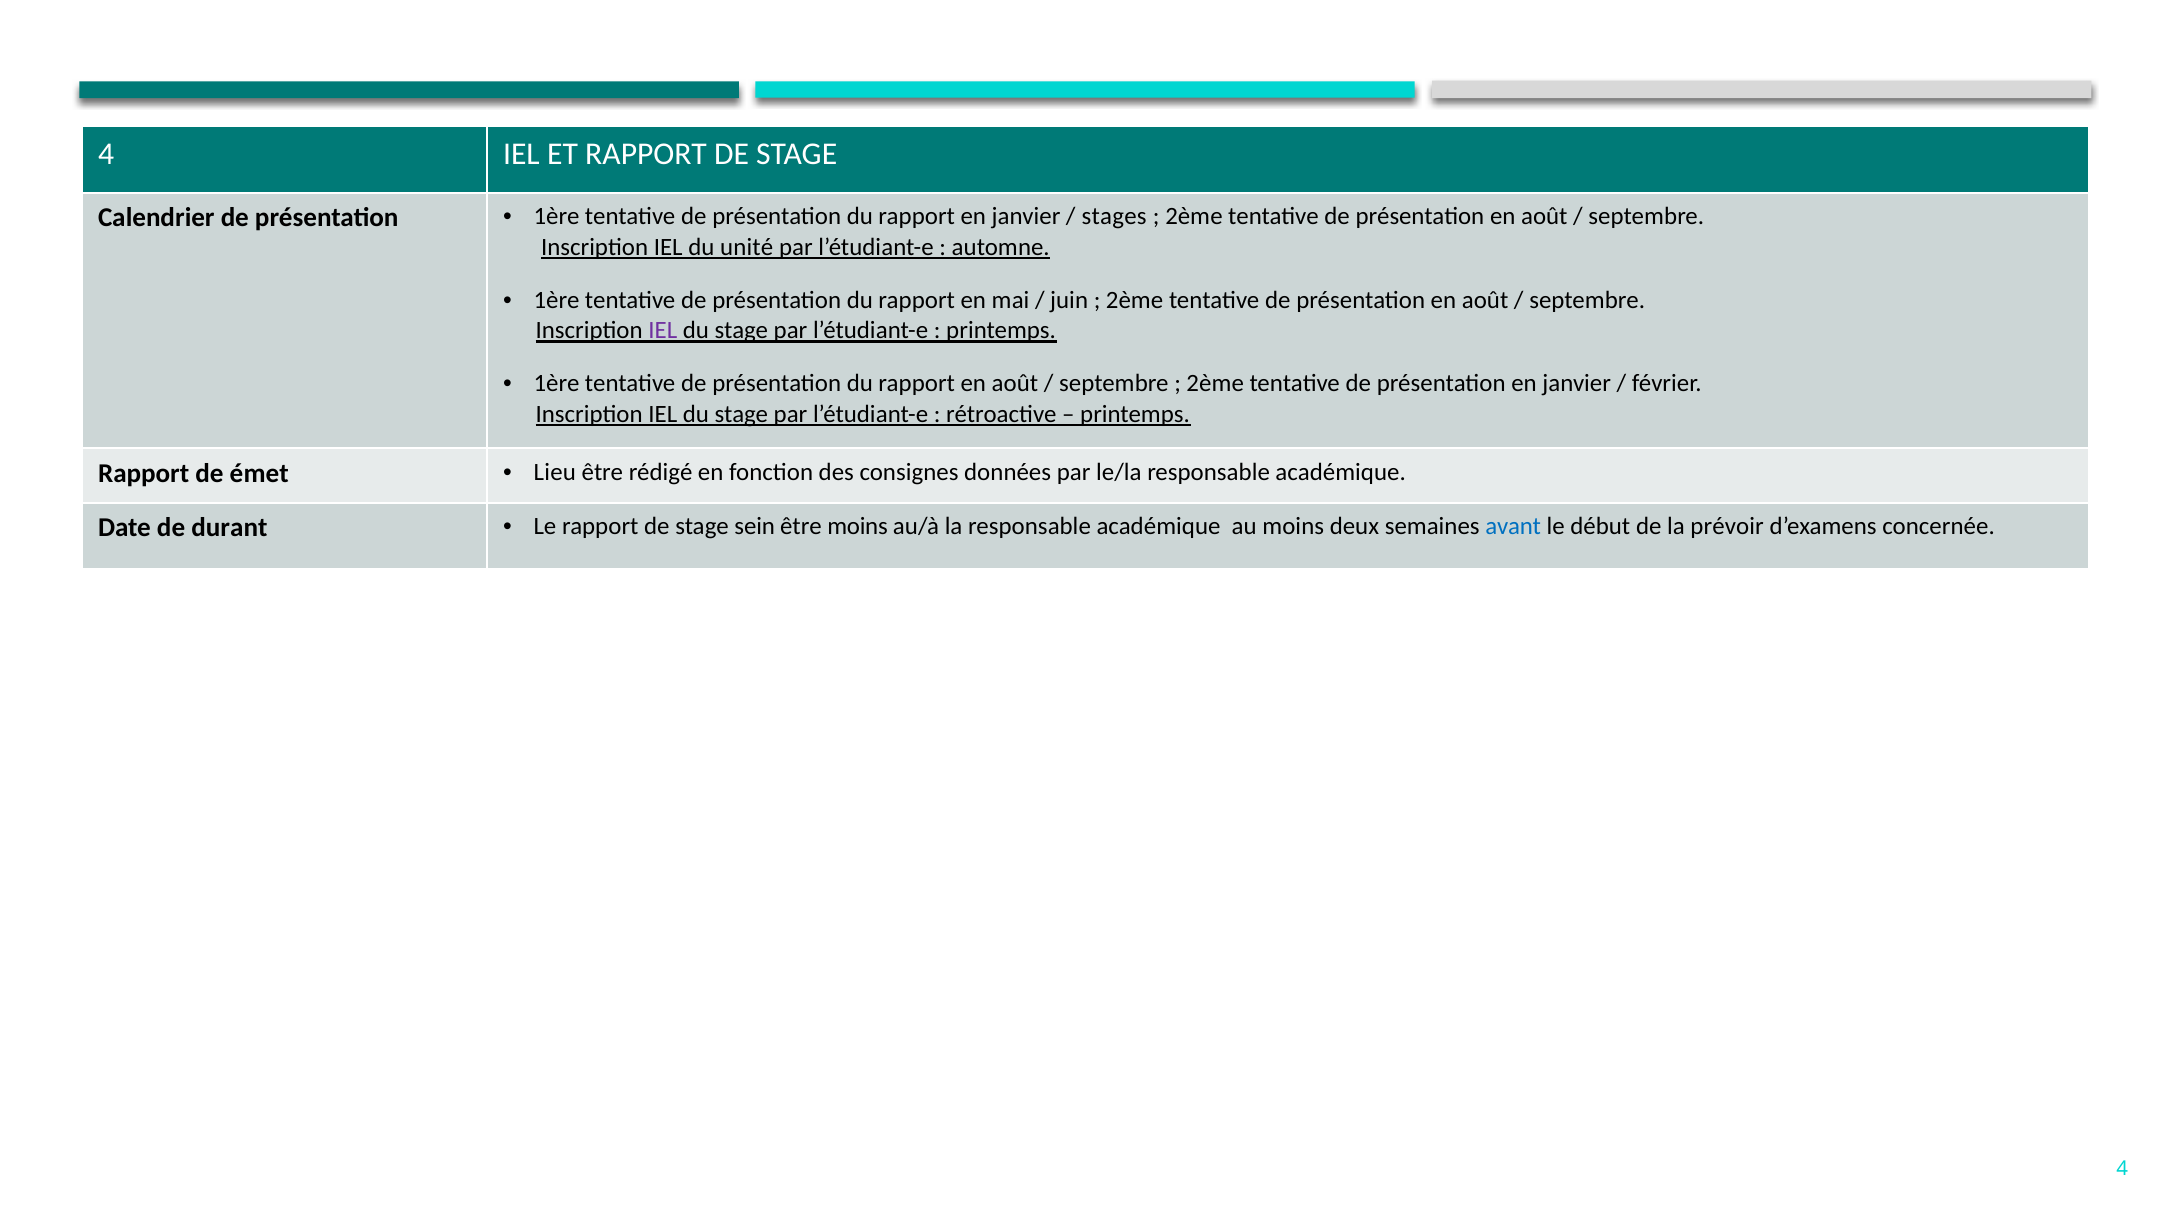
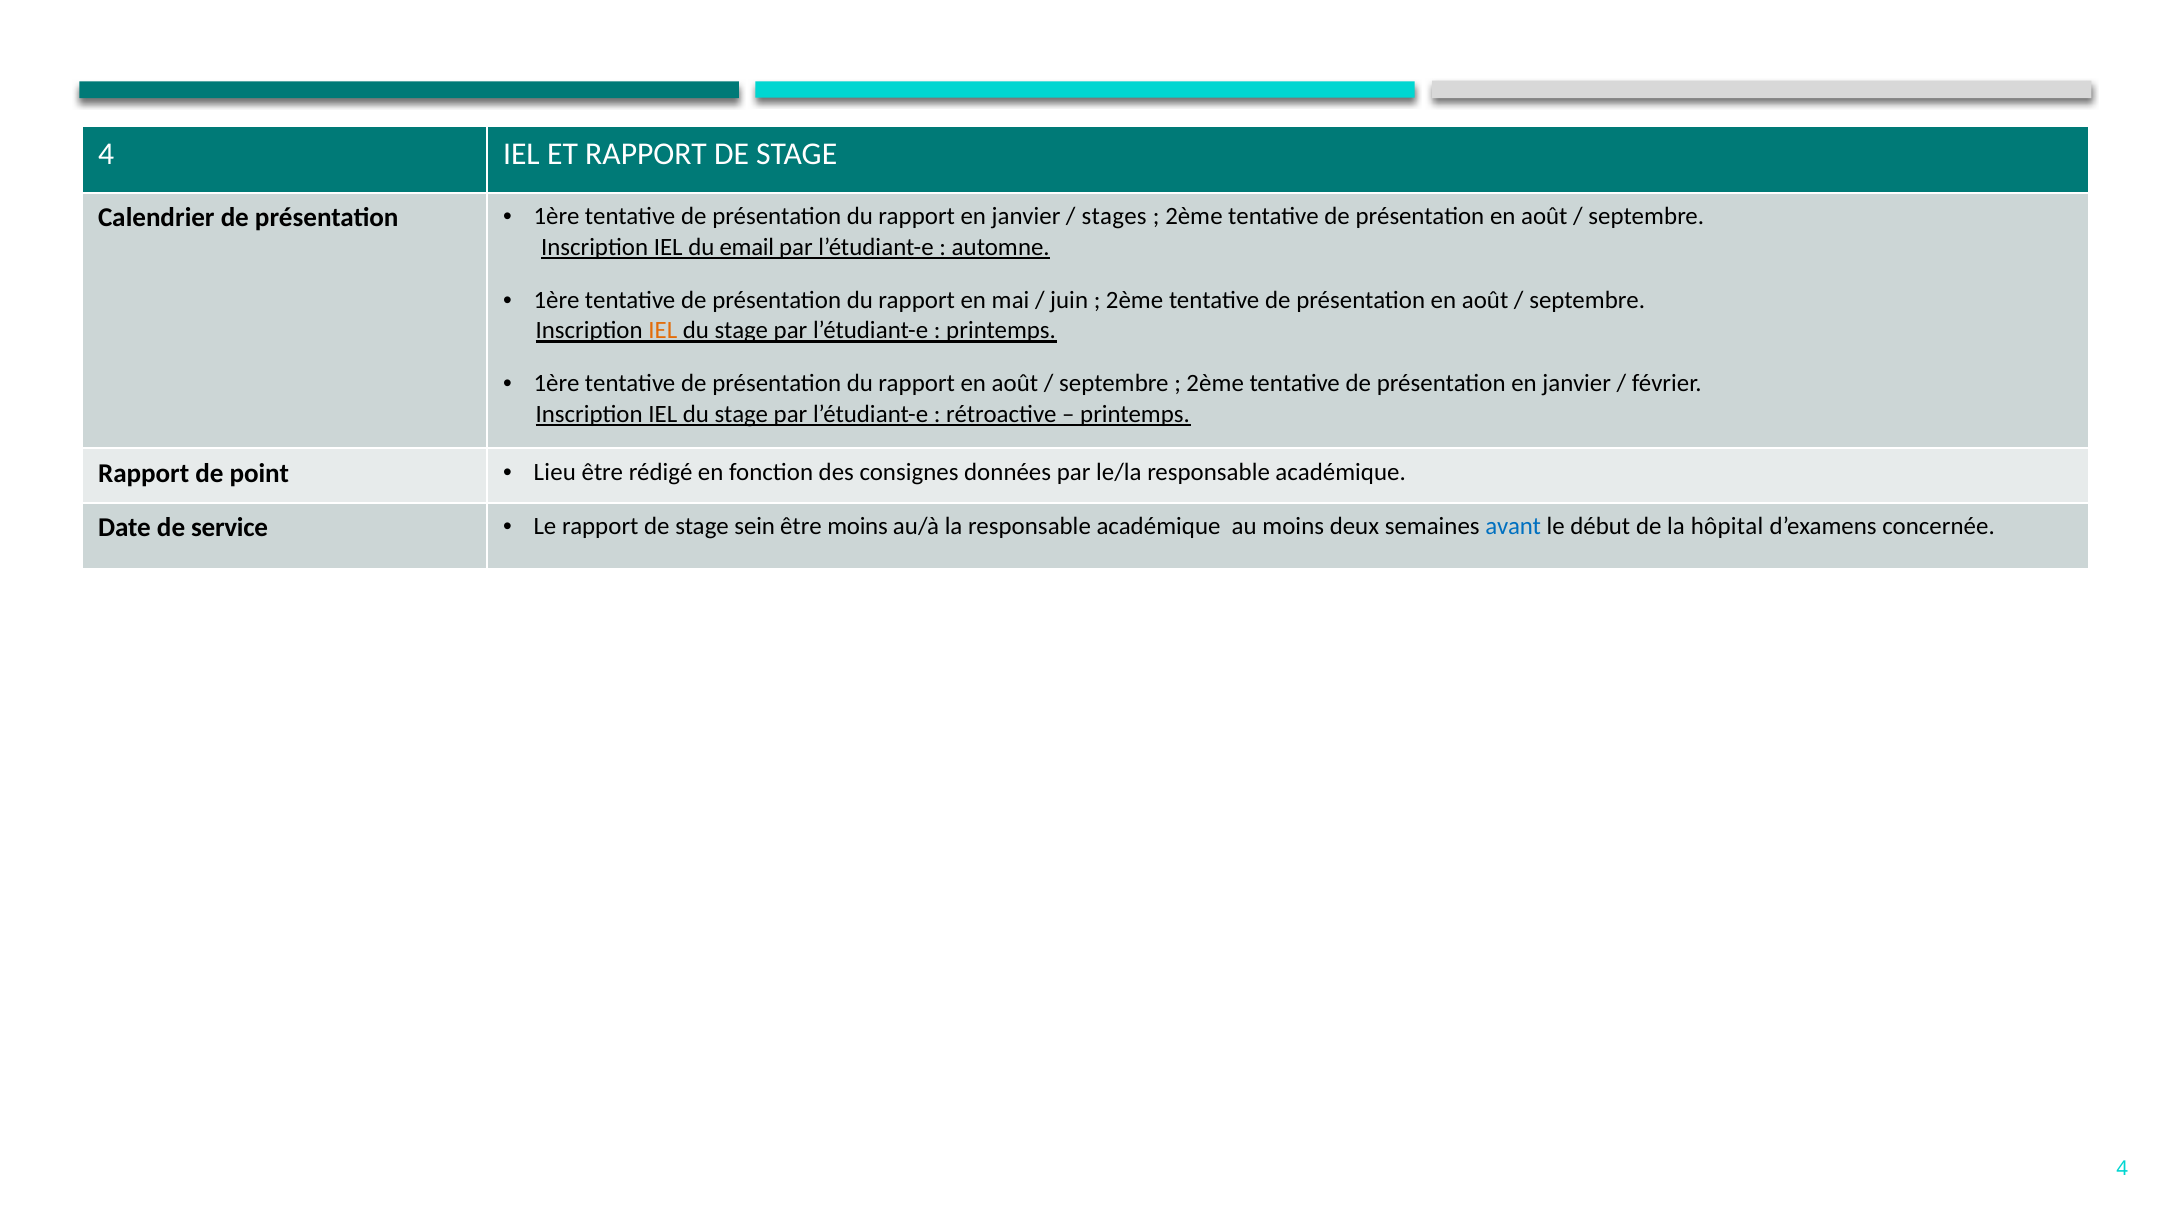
unité: unité -> email (747, 247)
IEL colour: purple -> orange (663, 331)
émet: émet -> point (259, 473)
durant: durant -> service (230, 528)
prévoir: prévoir -> hôpital (1727, 527)
